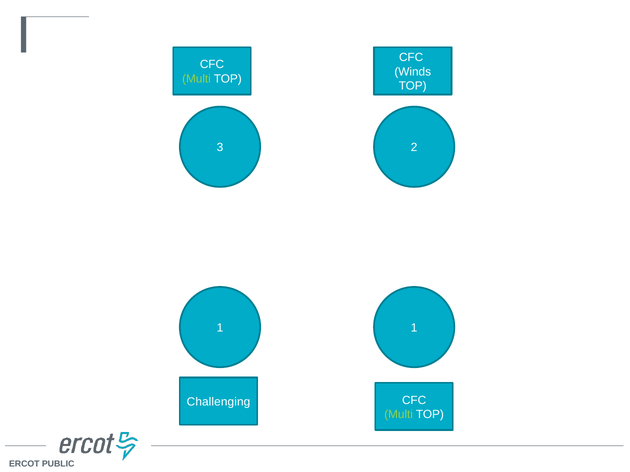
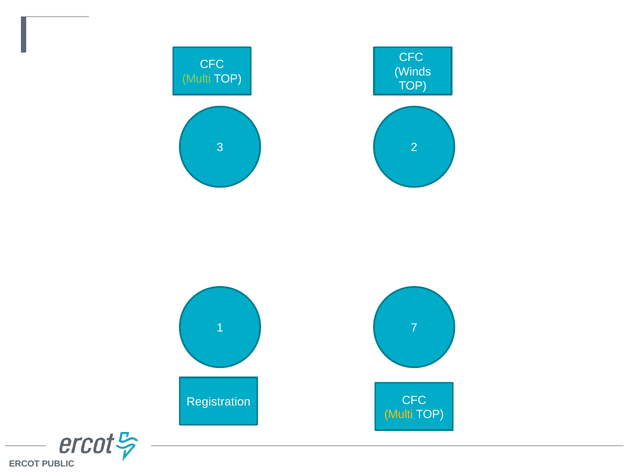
1 1: 1 -> 7 (414, 328)
Challenging: Challenging -> Registration (219, 402)
Multi colour: light green -> yellow (399, 415)
